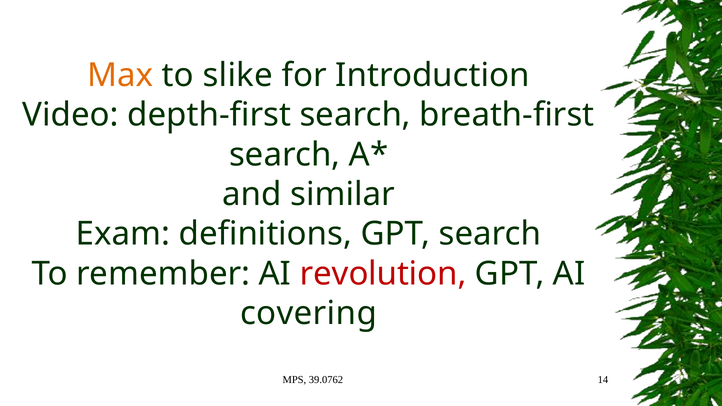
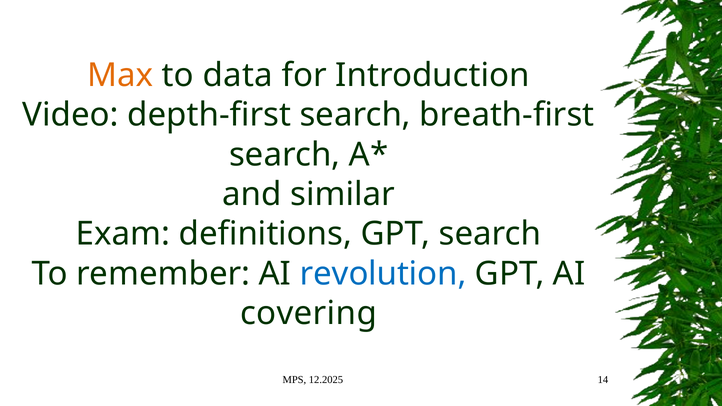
slike: slike -> data (238, 75)
revolution colour: red -> blue (383, 274)
39.0762: 39.0762 -> 12.2025 (326, 380)
